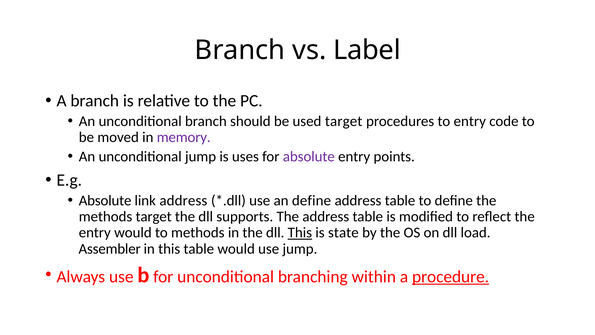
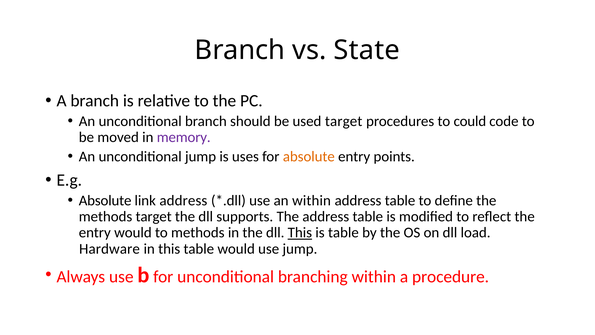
Label: Label -> State (367, 50)
to entry: entry -> could (470, 121)
absolute colour: purple -> orange (309, 156)
an define: define -> within (311, 200)
is state: state -> table (343, 233)
Assembler: Assembler -> Hardware (109, 249)
procedure underline: present -> none (451, 276)
